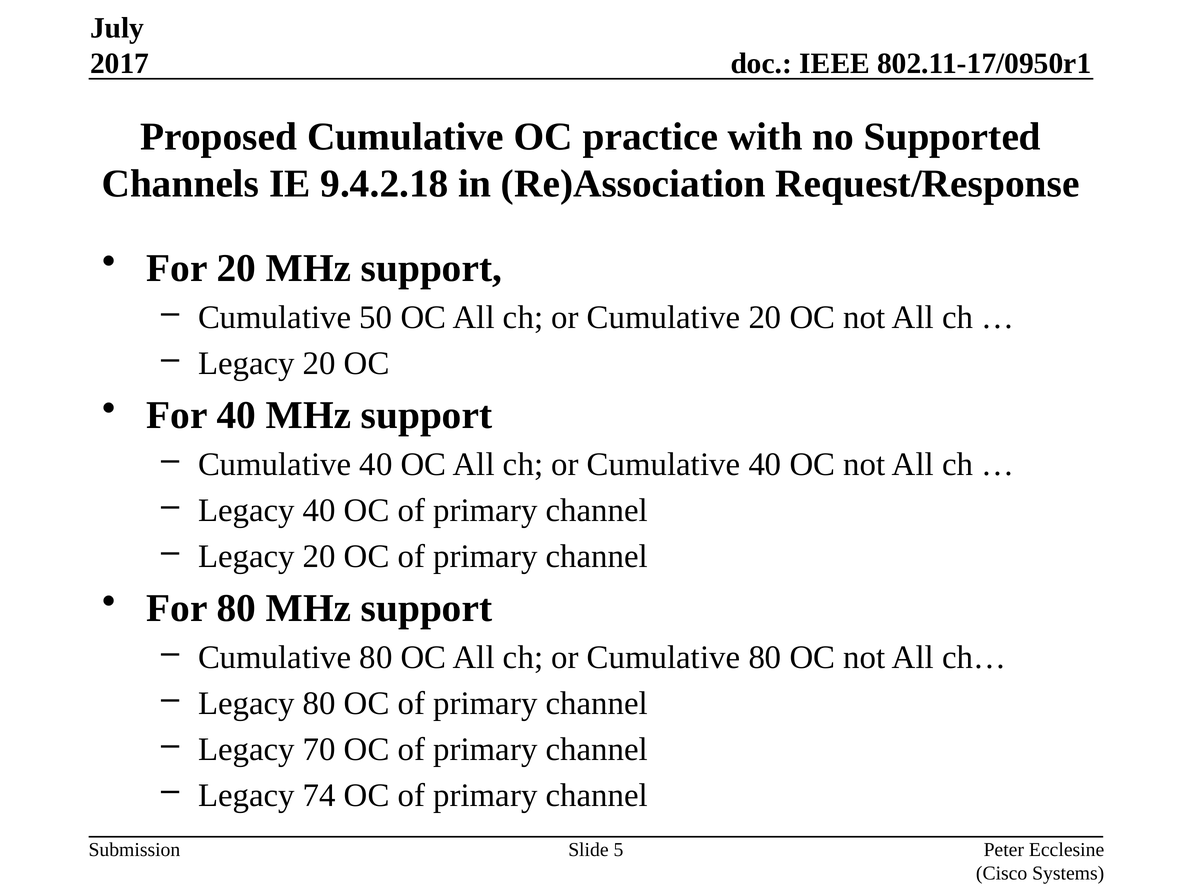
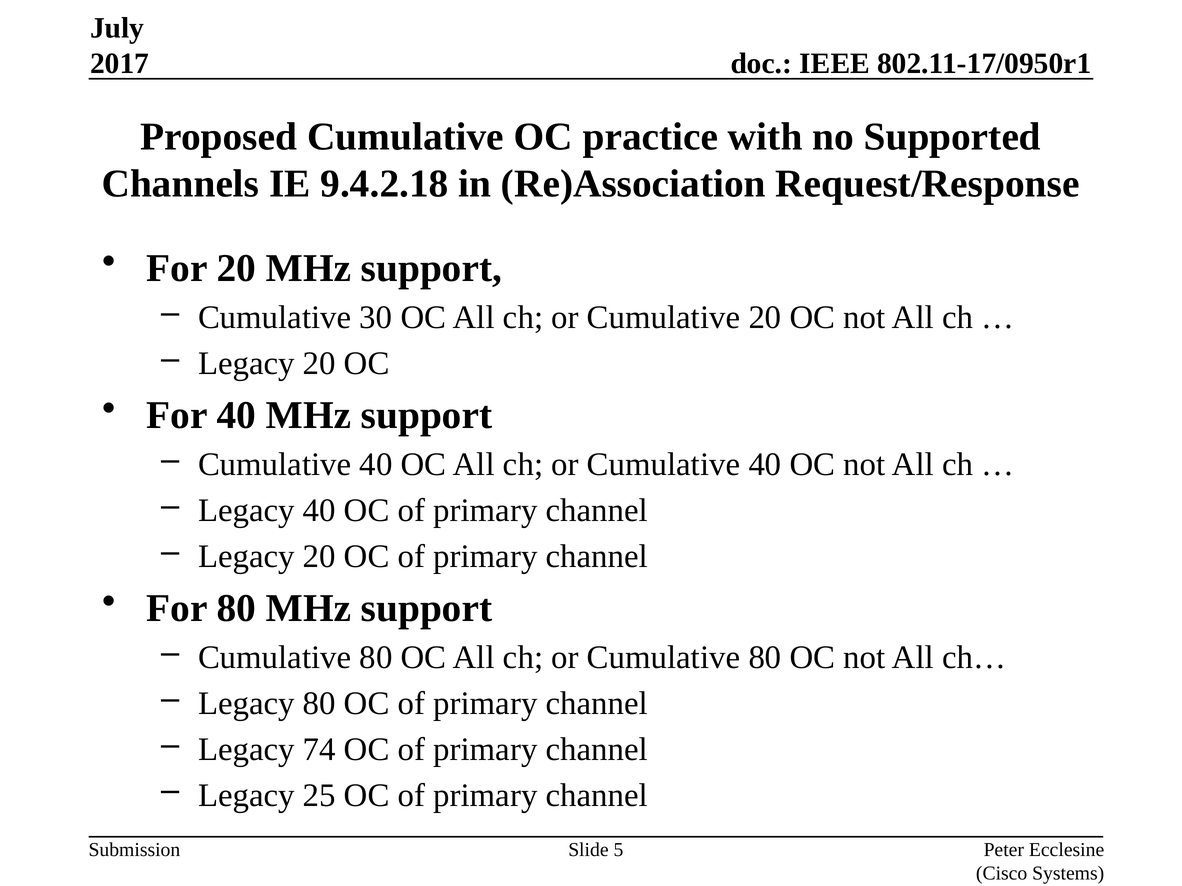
50: 50 -> 30 (376, 318)
70: 70 -> 74 (319, 750)
74: 74 -> 25 (319, 796)
